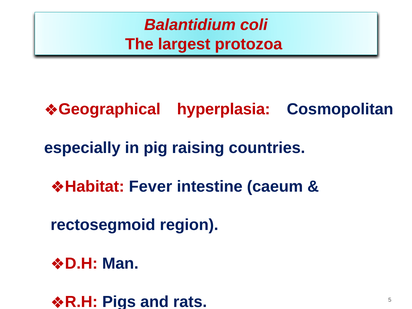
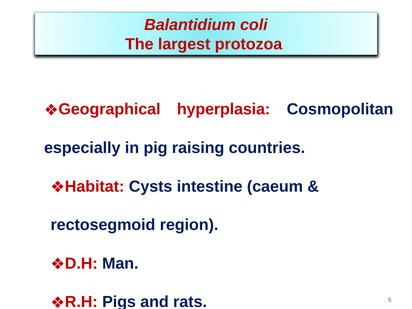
Fever: Fever -> Cysts (151, 187)
